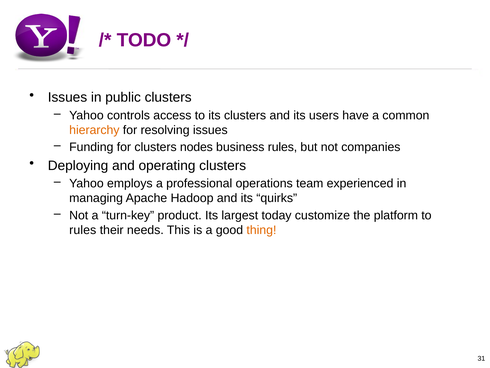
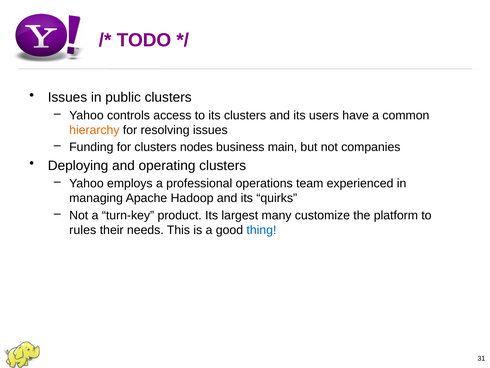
business rules: rules -> main (282, 147)
today: today -> many (277, 215)
thing colour: orange -> blue (261, 230)
